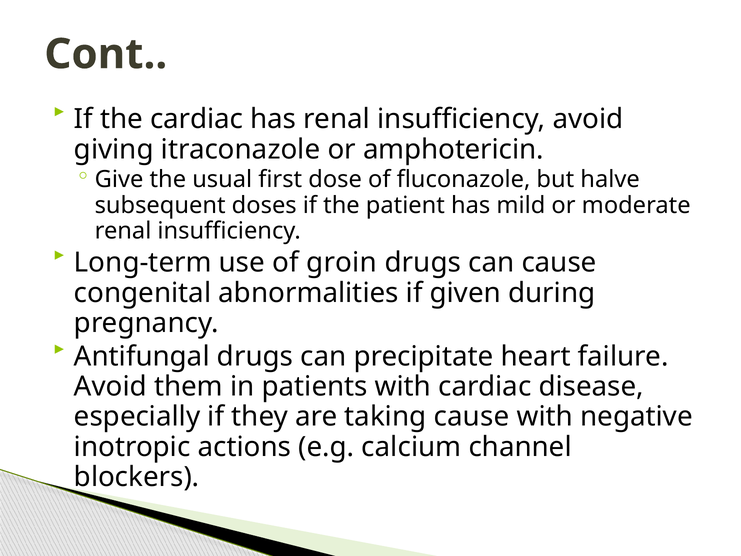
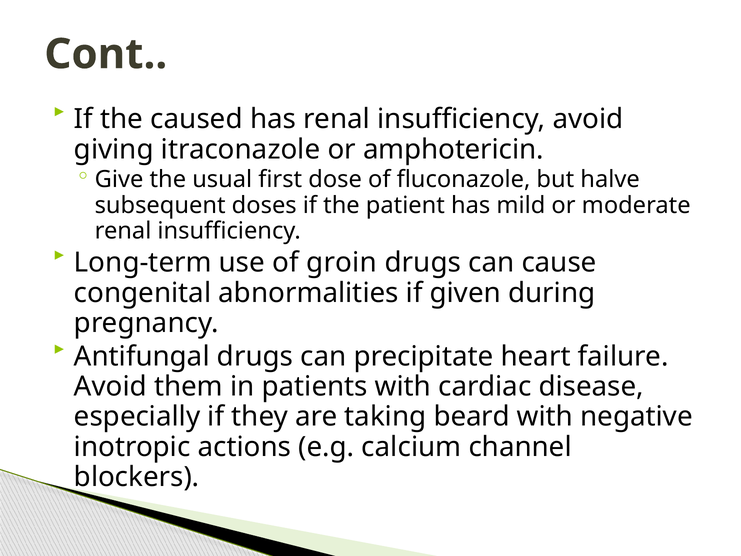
the cardiac: cardiac -> caused (196, 119)
taking cause: cause -> beard (472, 417)
